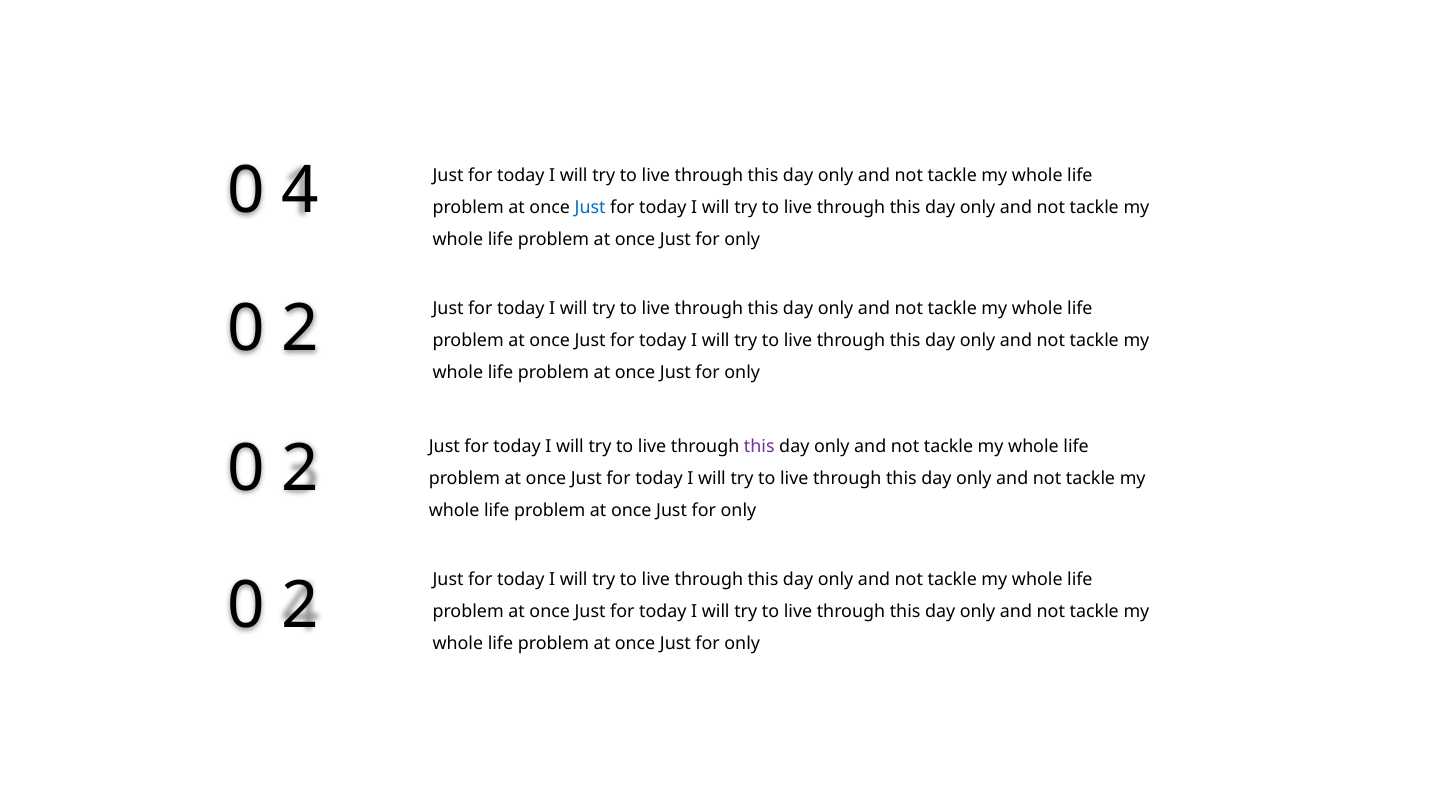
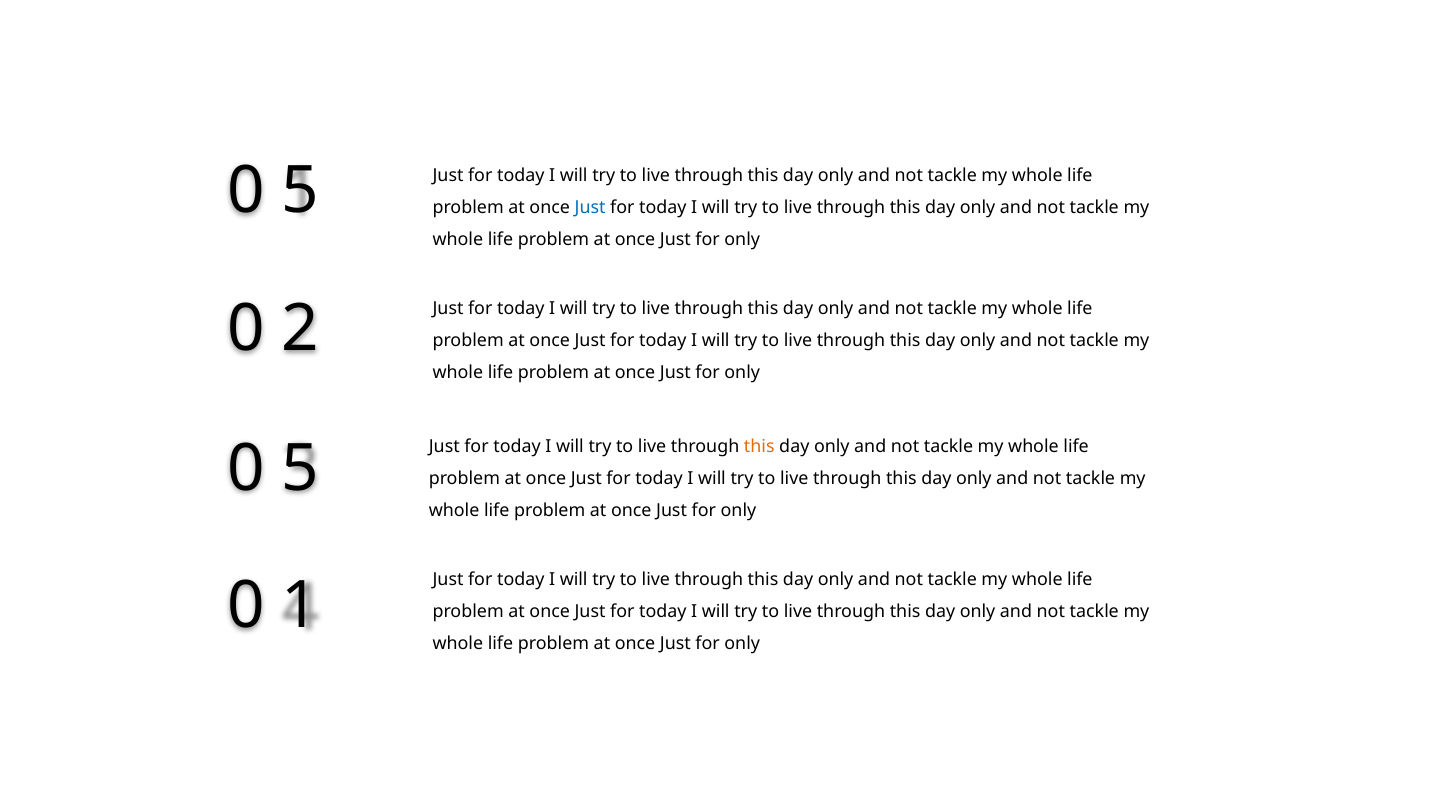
4: 4 -> 5 (300, 191)
this colour: purple -> orange (759, 447)
2: 2 -> 5 (300, 468)
2: 2 -> 1 (300, 606)
